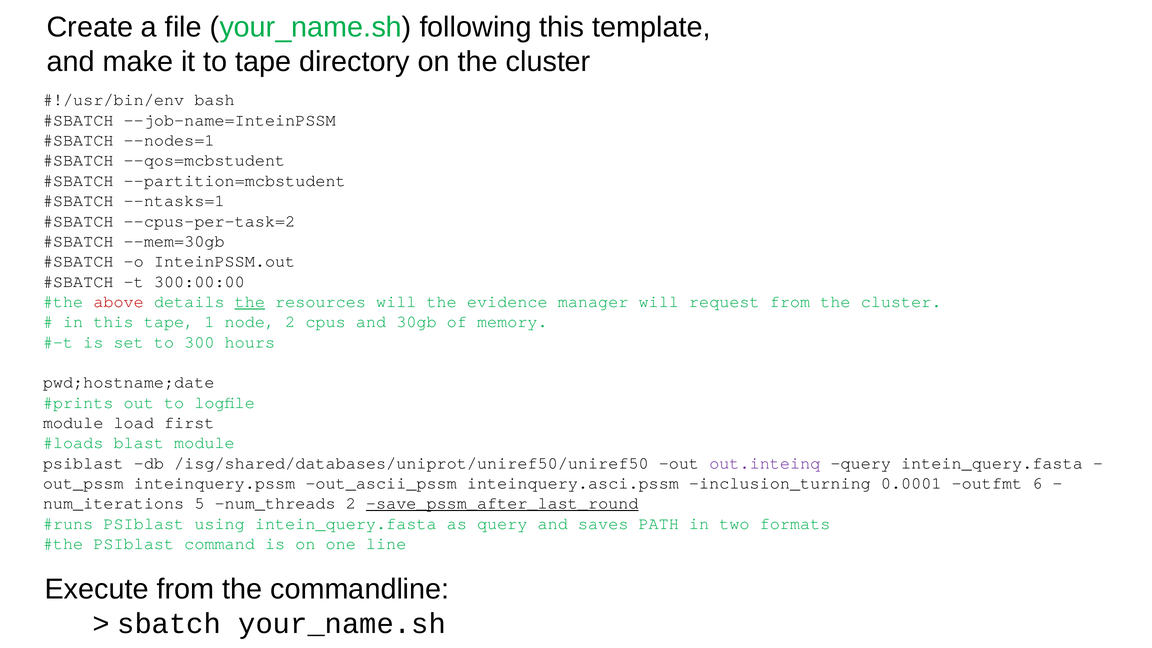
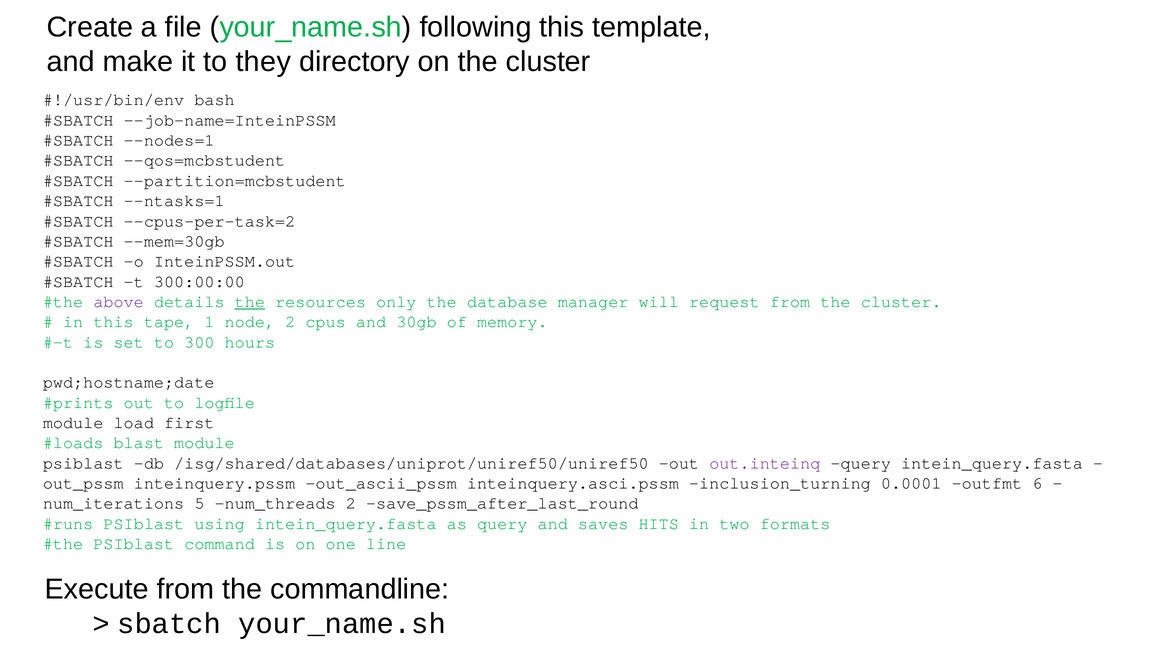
to tape: tape -> they (263, 62)
above colour: red -> purple (119, 302)
resources will: will -> only (396, 302)
evidence: evidence -> database (507, 302)
save_pssm_after_last_round underline: present -> none (502, 503)
PATH: PATH -> HITS (659, 524)
